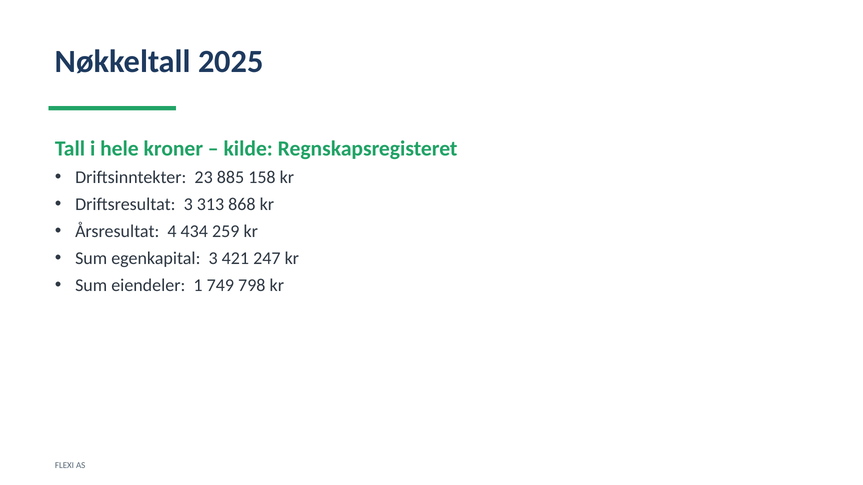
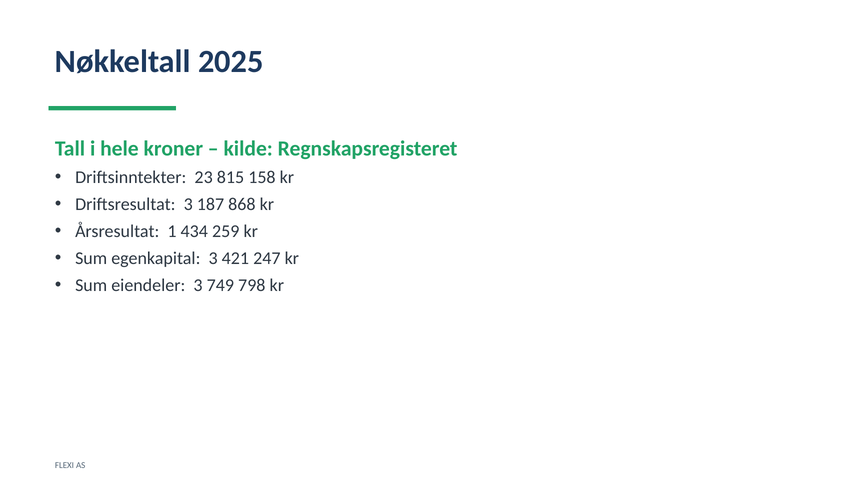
885: 885 -> 815 (230, 177)
313: 313 -> 187 (210, 204)
4: 4 -> 1 (172, 231)
eiendeler 1: 1 -> 3 (198, 285)
